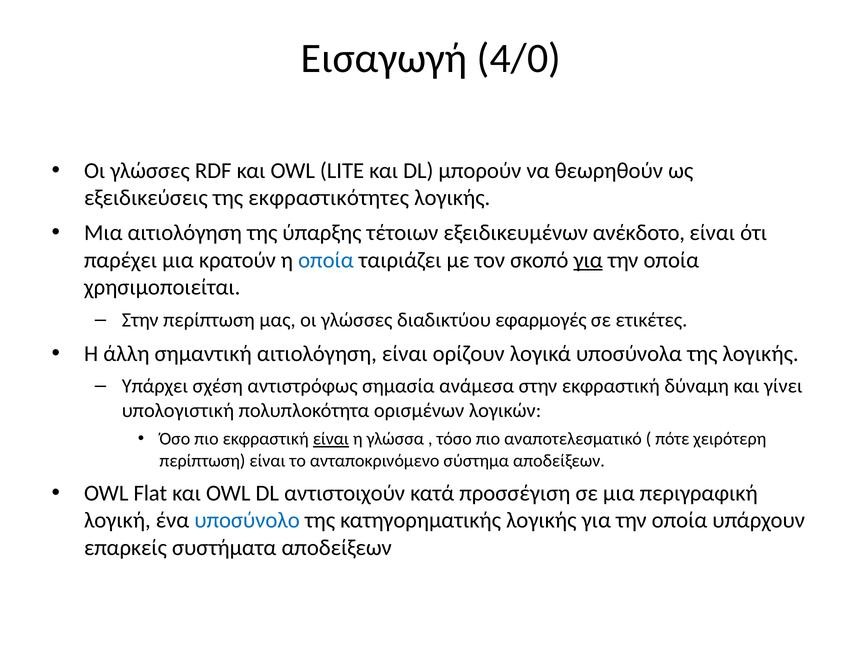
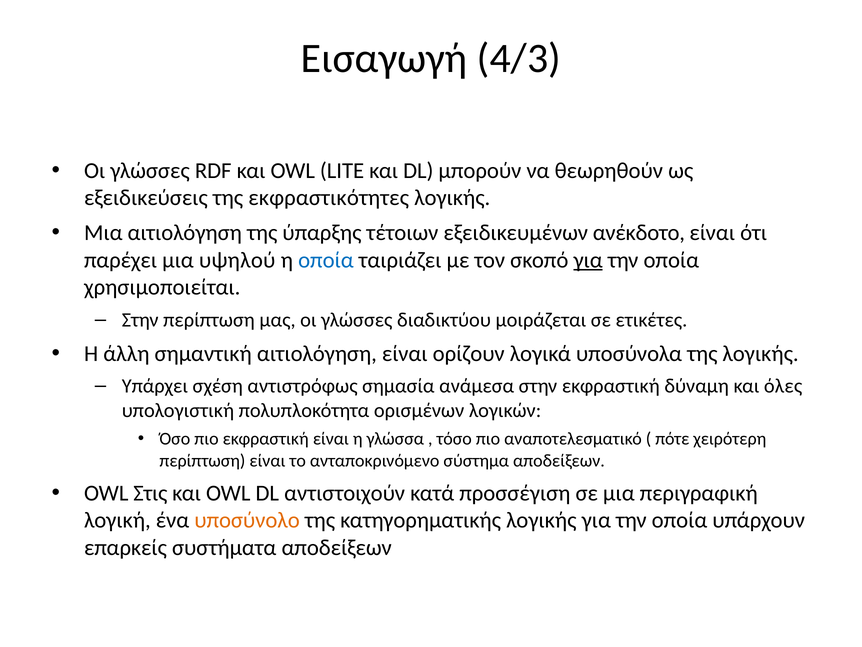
4/0: 4/0 -> 4/3 (519, 58)
κρατούν: κρατούν -> υψηλού (237, 260)
εφαρμογές: εφαρμογές -> μοιράζεται (541, 320)
γίνει: γίνει -> όλες (783, 386)
είναι underline: present -> none (331, 439)
Flat: Flat -> Στις (150, 493)
υποσύνολο colour: blue -> orange (247, 520)
